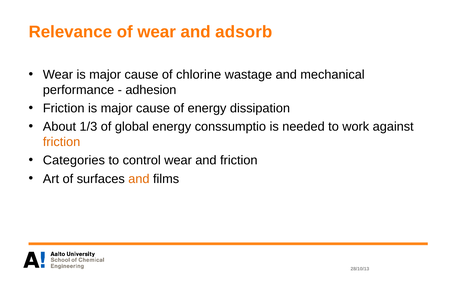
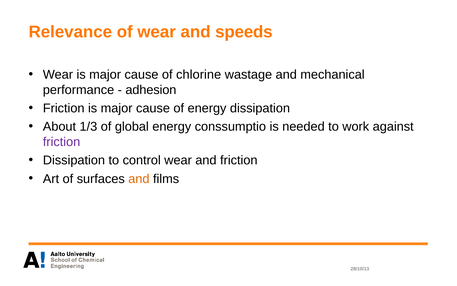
adsorb: adsorb -> speeds (244, 32)
friction colour: orange -> purple (62, 142)
Categories: Categories -> Dissipation (74, 160)
